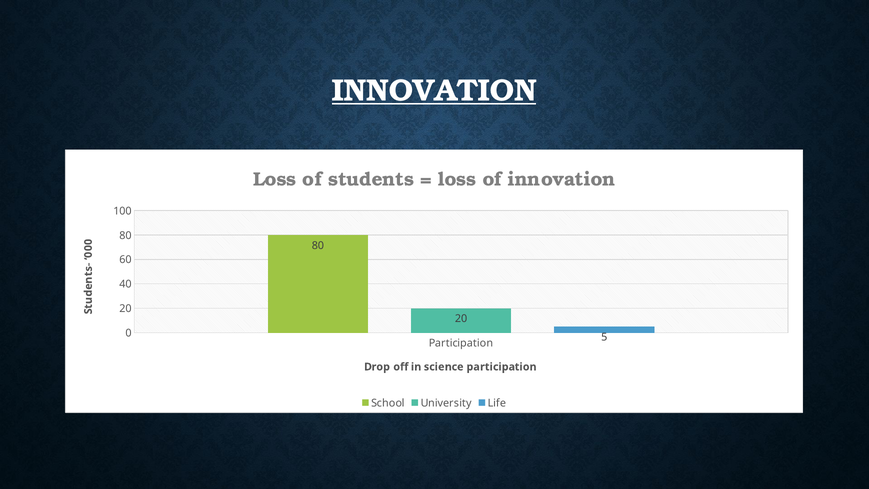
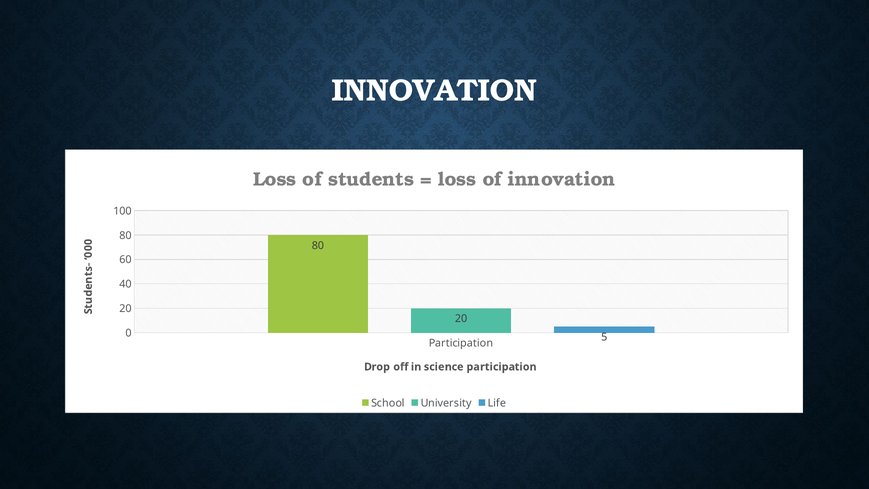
INNOVATION underline: present -> none (434, 91)
